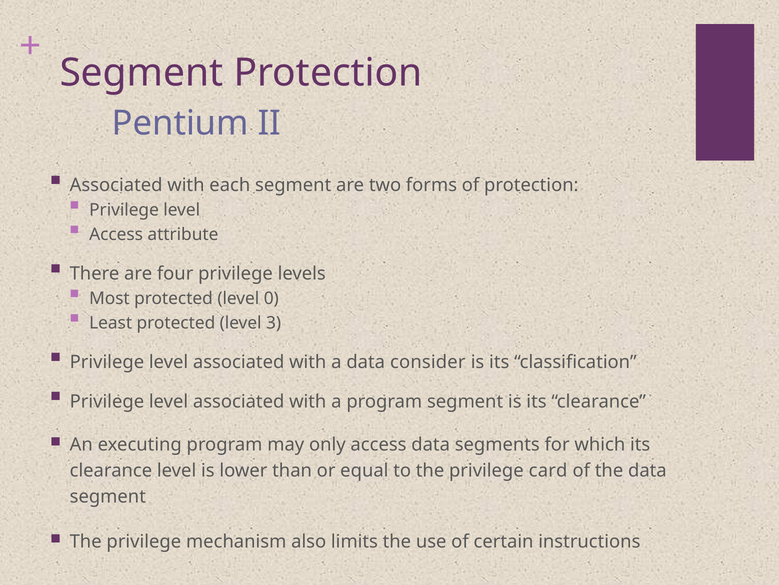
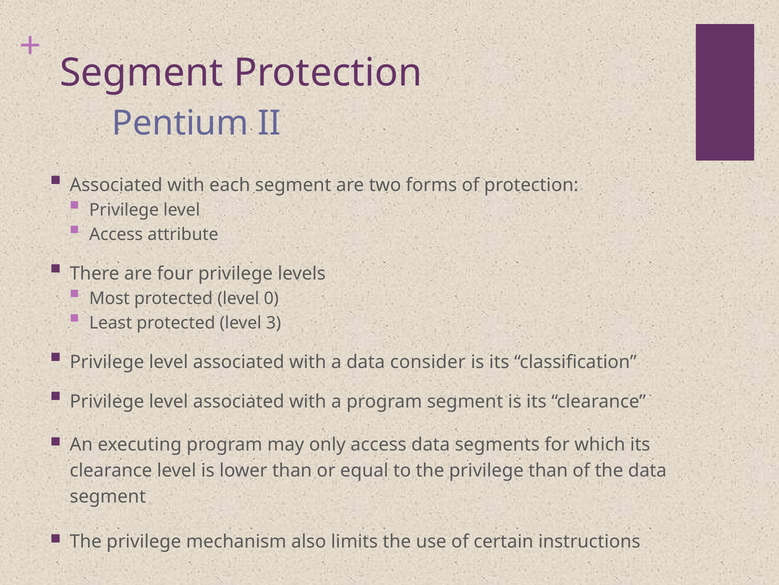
privilege card: card -> than (548, 470)
